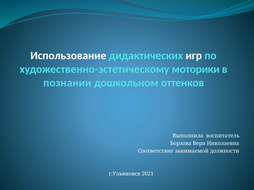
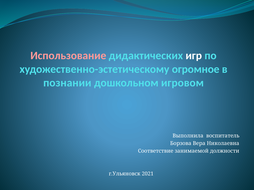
Использование colour: white -> pink (68, 56)
моторики: моторики -> огромное (196, 69)
оттенков: оттенков -> игровом (182, 83)
